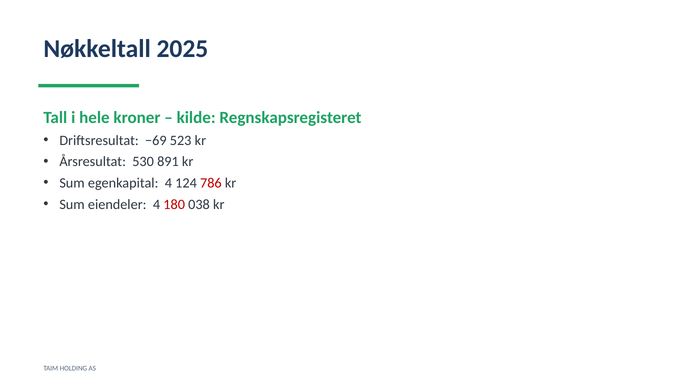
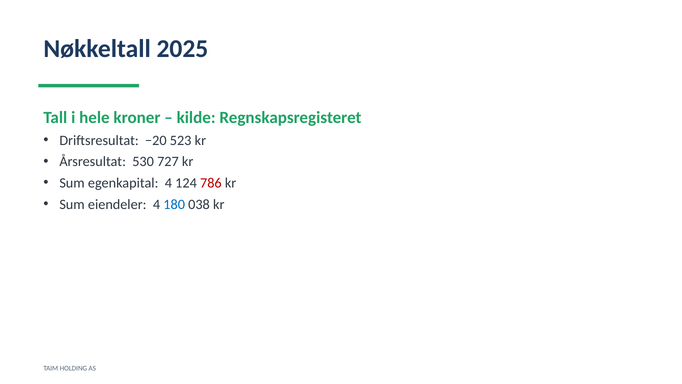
−69: −69 -> −20 (156, 140)
891: 891 -> 727 (168, 162)
180 colour: red -> blue (174, 204)
